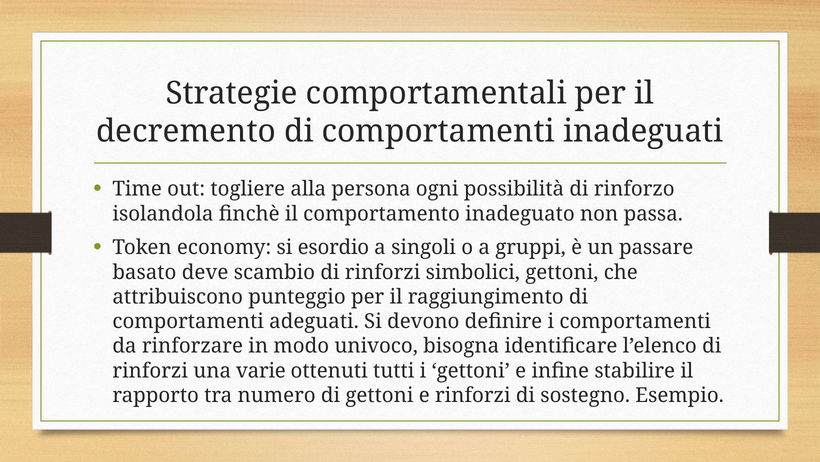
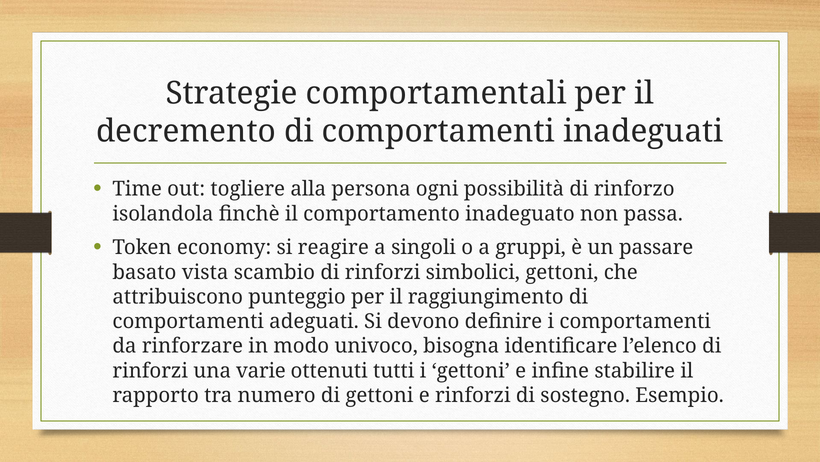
esordio: esordio -> reagire (333, 247)
deve: deve -> vista (205, 272)
